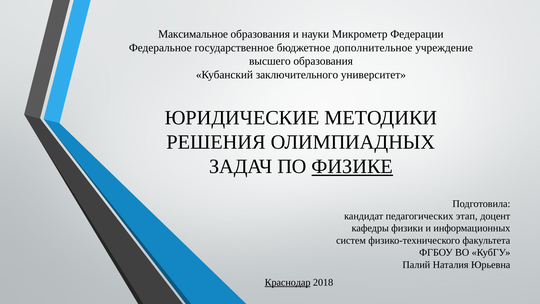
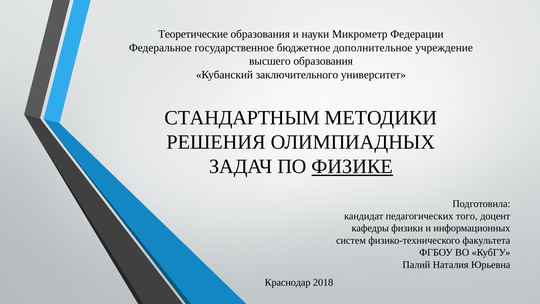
Максимальное: Максимальное -> Теоретические (193, 34)
ЮРИДИЧЕСКИЕ: ЮРИДИЧЕСКИЕ -> СТАНДАРТНЫМ (242, 118)
этап: этап -> того (467, 216)
Краснодар underline: present -> none (288, 282)
